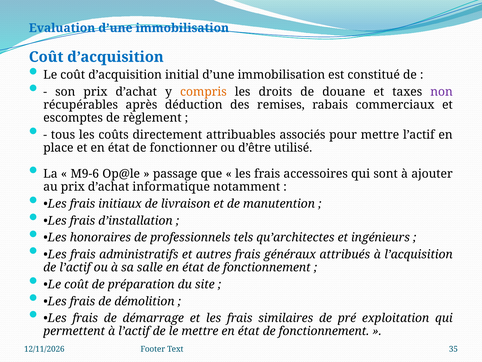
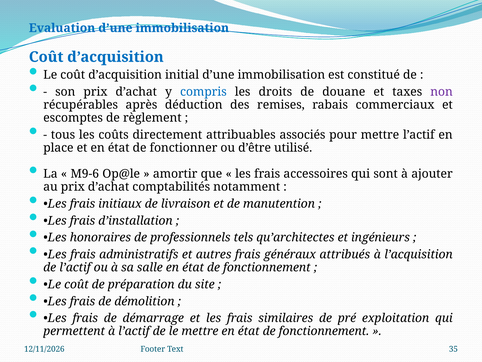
compris colour: orange -> blue (203, 92)
passage: passage -> amortir (175, 174)
informatique: informatique -> comptabilités (171, 187)
